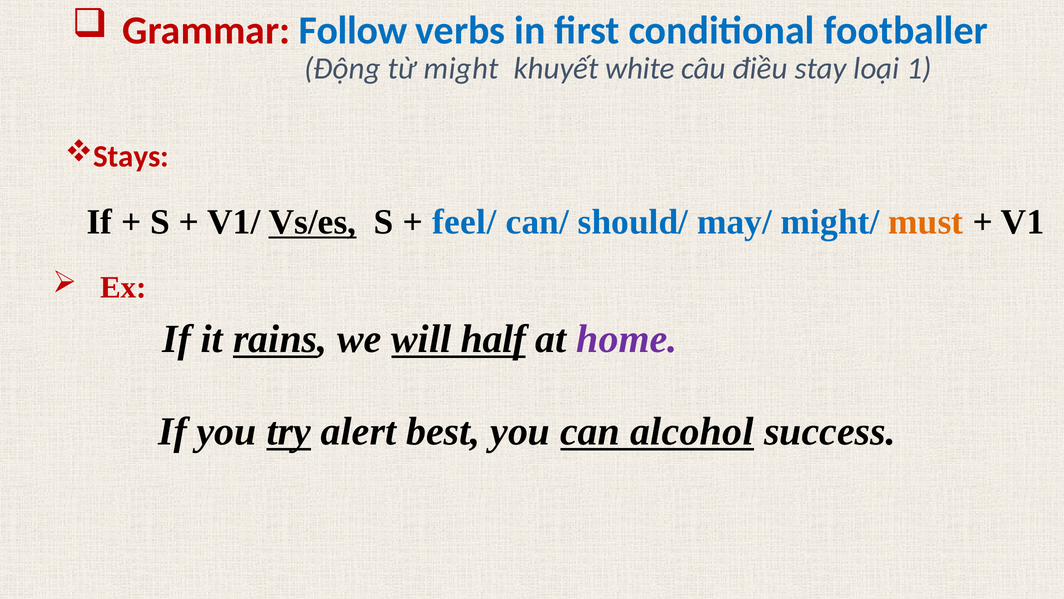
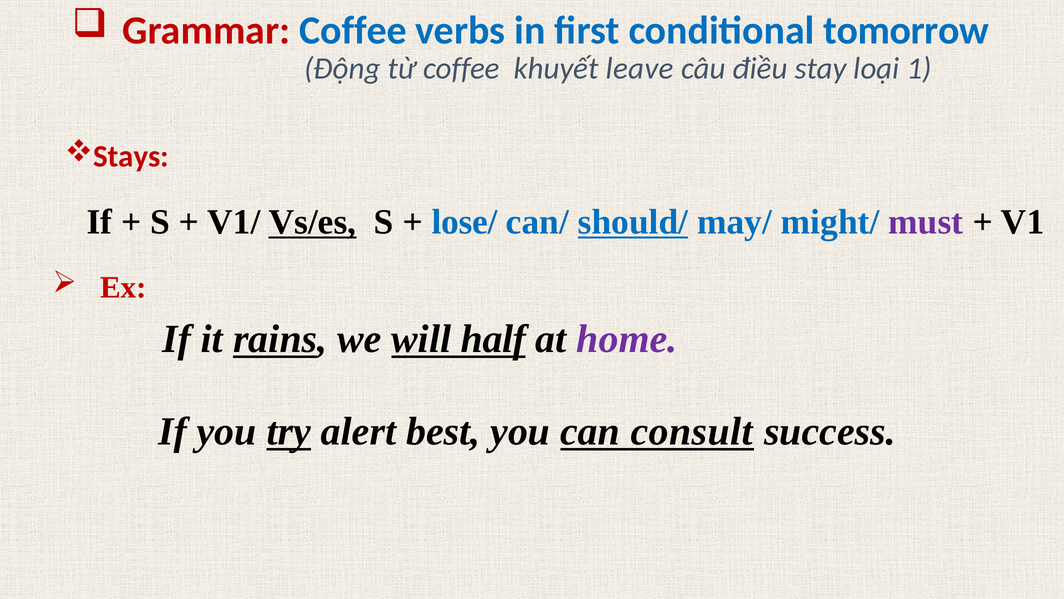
Grammar Follow: Follow -> Coffee (353, 31)
footballer: footballer -> tomorrow (906, 31)
từ might: might -> coffee (461, 68)
white: white -> leave (640, 68)
feel/: feel/ -> lose/ (465, 222)
should/ underline: none -> present (633, 222)
must colour: orange -> purple (926, 222)
alcohol: alcohol -> consult (692, 431)
